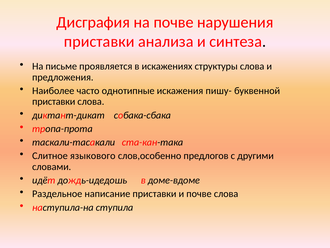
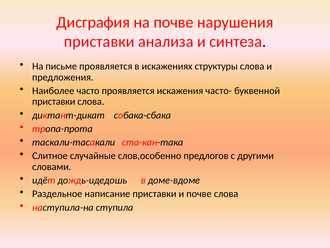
часто однотипные: однотипные -> проявляется (128, 91)
пишу-: пишу- -> часто- (219, 91)
языкового: языкового -> случайные (93, 156)
